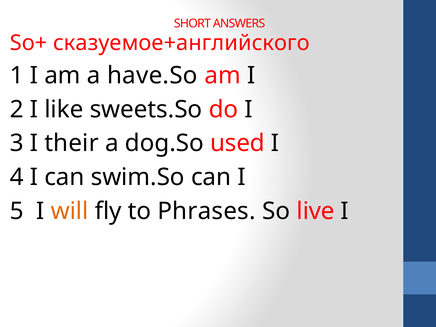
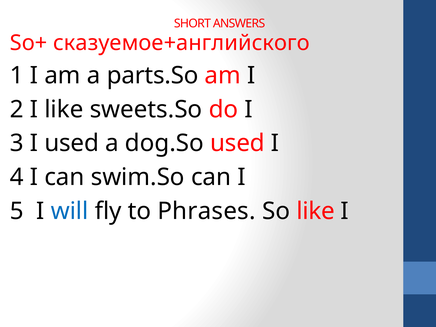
have.So: have.So -> parts.So (153, 76)
I their: their -> used (72, 143)
will colour: orange -> blue (70, 211)
So live: live -> like (316, 211)
